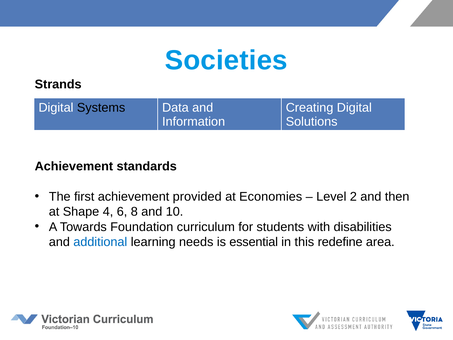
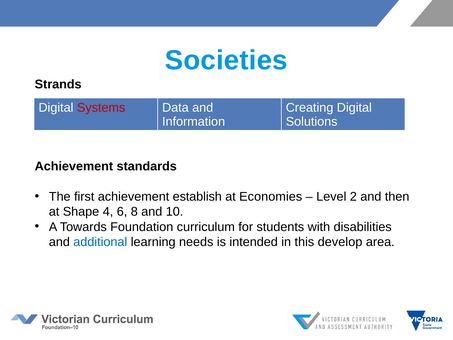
Systems colour: black -> red (101, 108)
provided: provided -> establish (197, 196)
essential: essential -> intended (254, 242)
redefine: redefine -> develop (340, 242)
